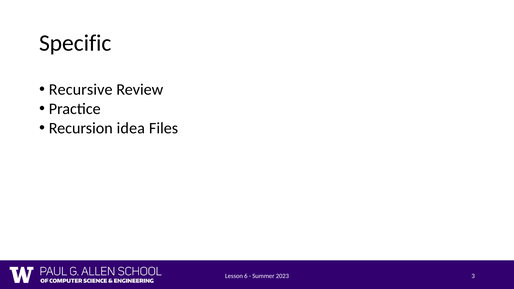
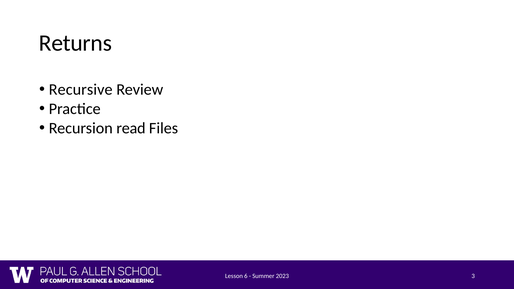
Specific: Specific -> Returns (75, 43)
idea: idea -> read (131, 128)
